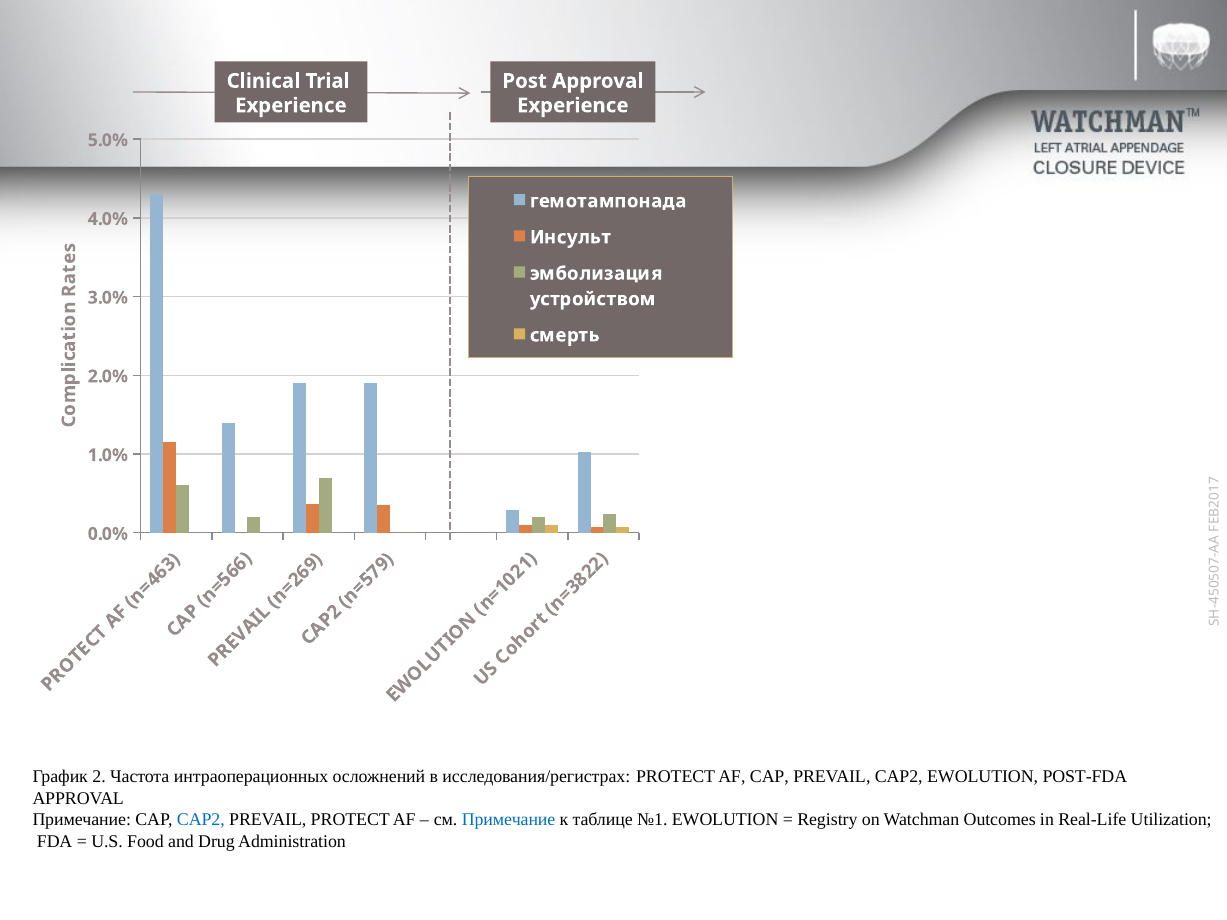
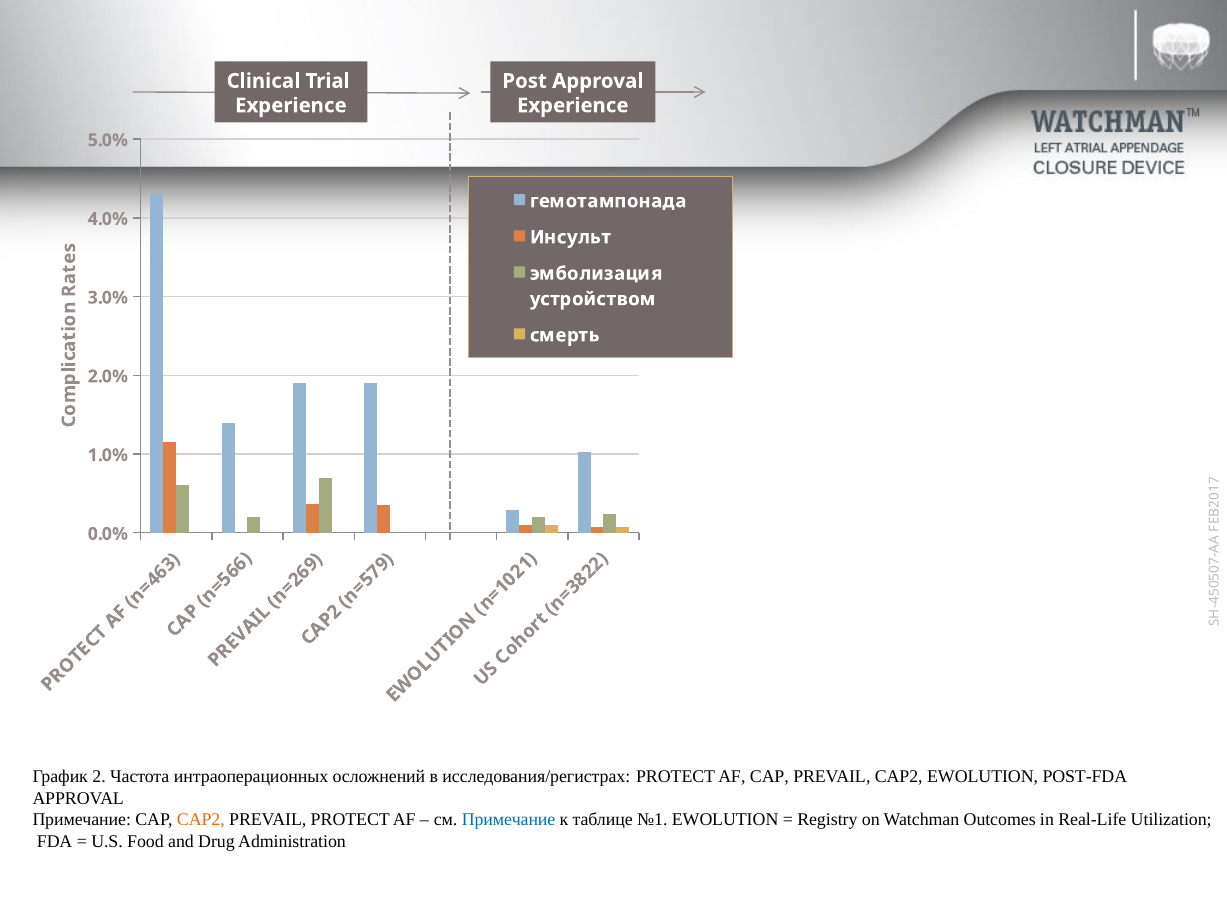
CAP2 colour: blue -> orange (201, 820)
